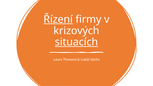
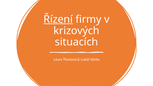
situacích underline: present -> none (76, 42)
